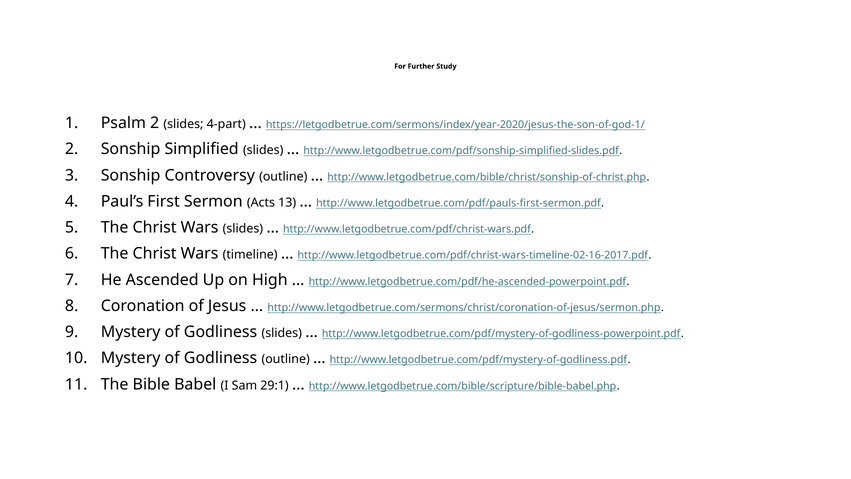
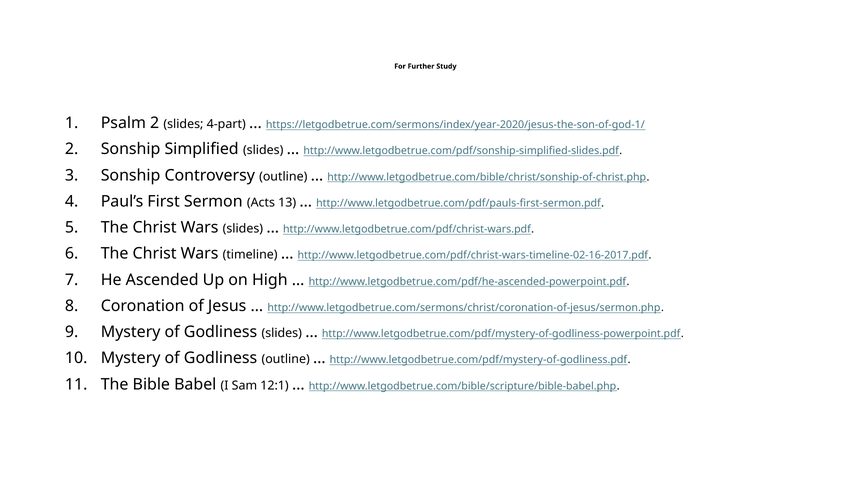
29:1: 29:1 -> 12:1 (275, 385)
